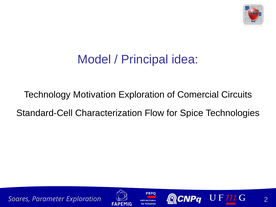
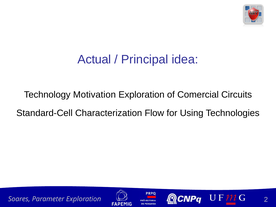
Model: Model -> Actual (94, 60)
Spice: Spice -> Using (192, 113)
